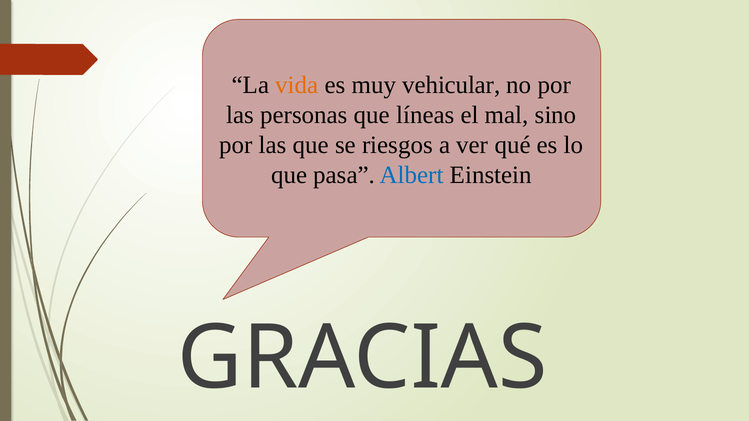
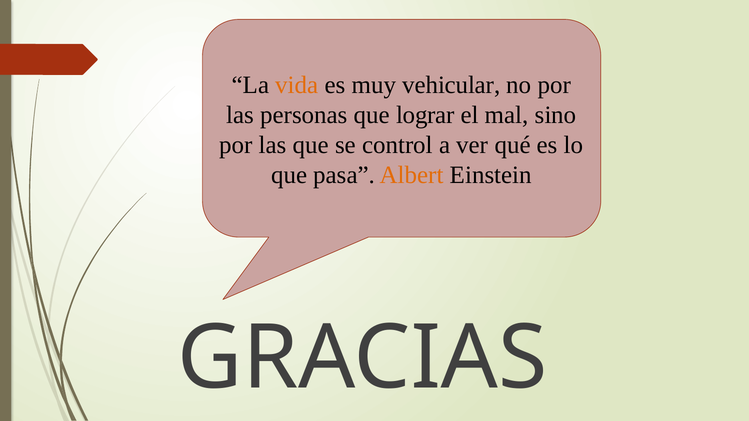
líneas: líneas -> lograr (425, 115)
riesgos: riesgos -> control (397, 145)
Albert colour: blue -> orange (412, 175)
